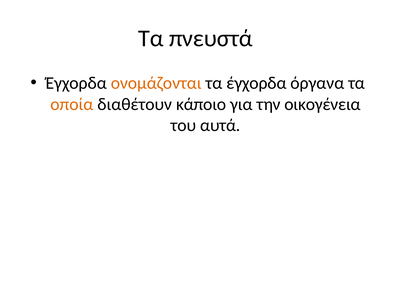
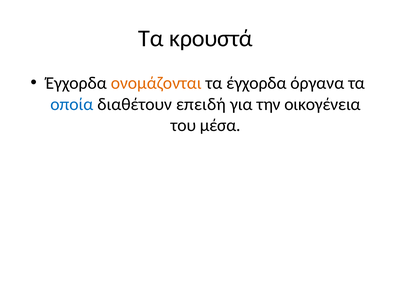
πνευστά: πνευστά -> κρουστά (211, 38)
οποία colour: orange -> blue (72, 104)
κάποιο: κάποιο -> επειδή (201, 104)
αυτά: αυτά -> μέσα (220, 125)
